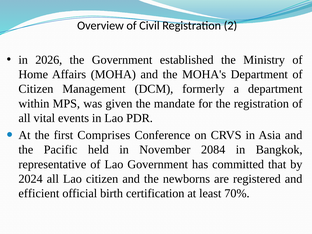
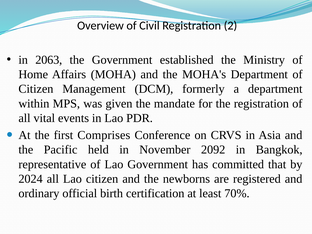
2026: 2026 -> 2063 (49, 60)
2084: 2084 -> 2092 (213, 150)
efficient: efficient -> ordinary (39, 193)
